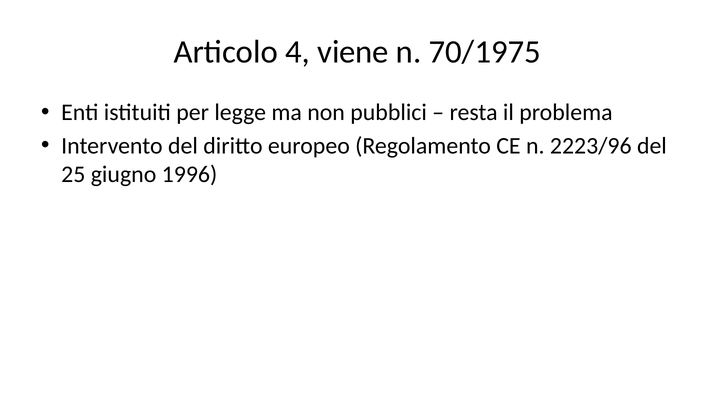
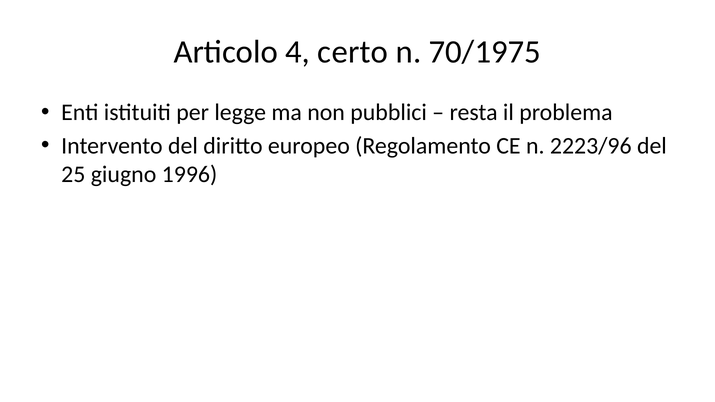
viene: viene -> certo (353, 52)
